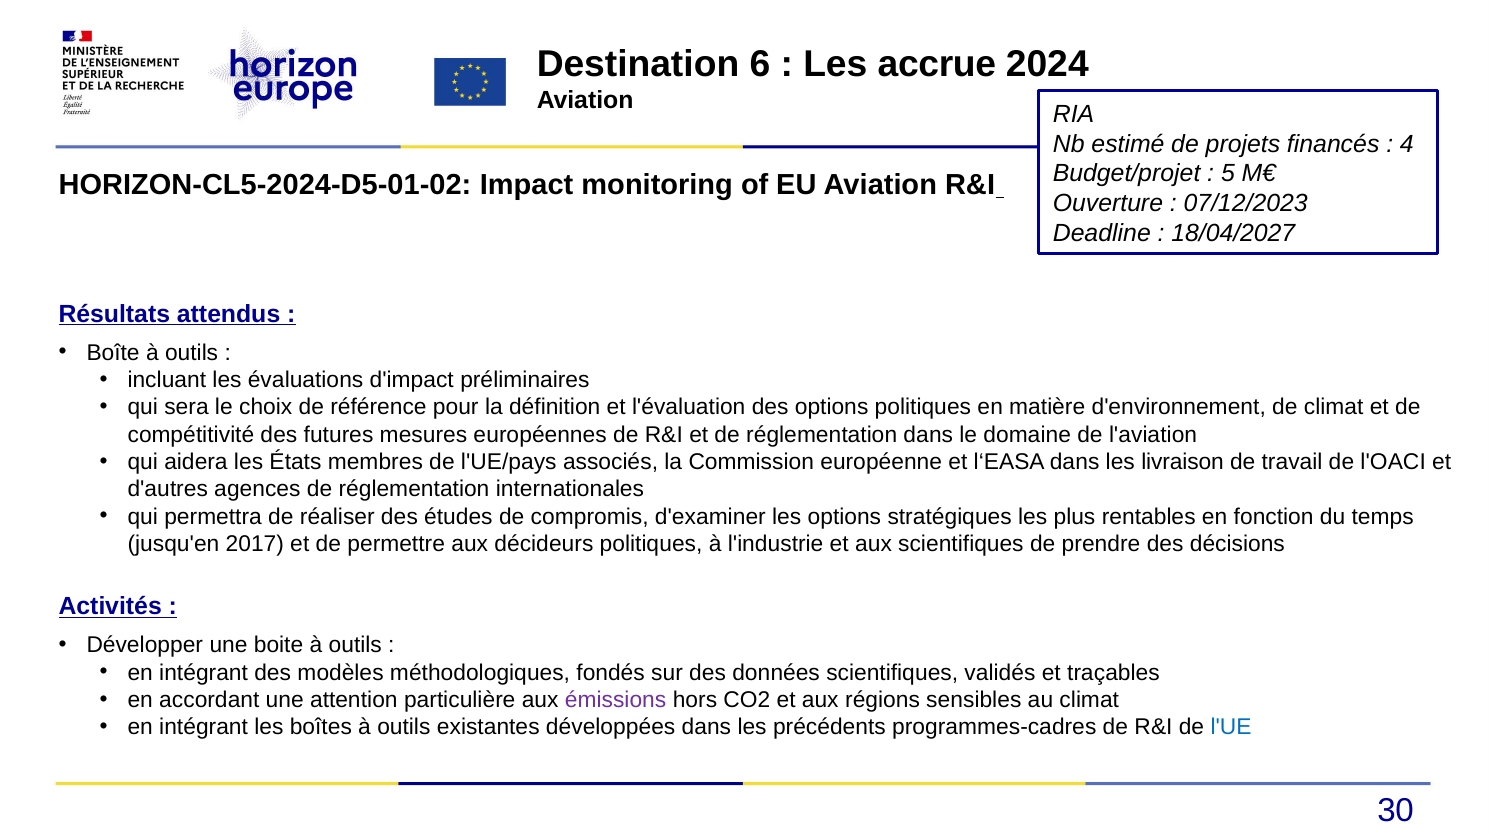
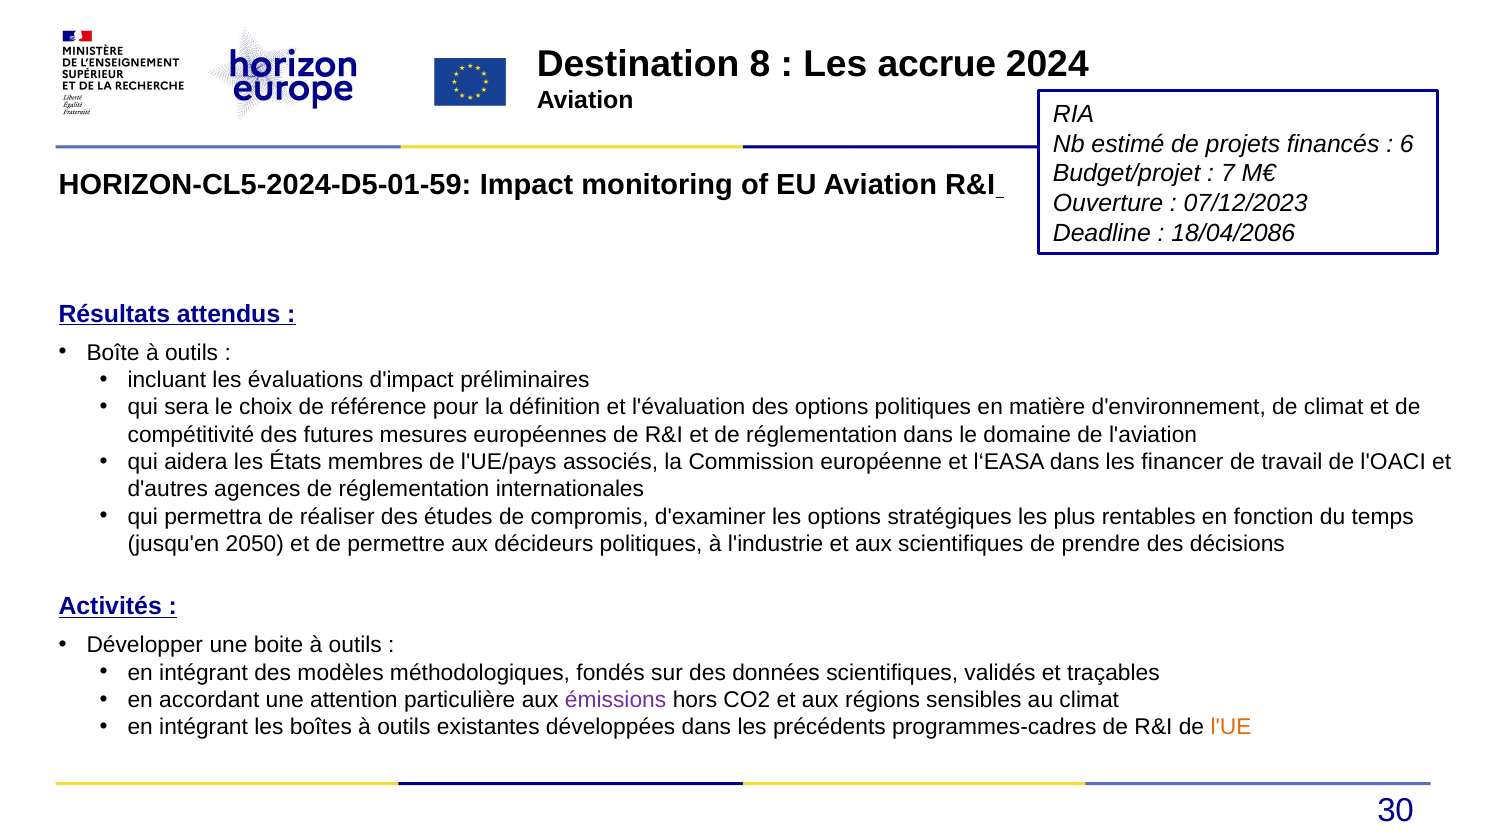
6: 6 -> 8 (760, 64)
4: 4 -> 6 (1407, 144)
5: 5 -> 7 (1228, 174)
HORIZON-CL5-2024-D5-01-02: HORIZON-CL5-2024-D5-01-02 -> HORIZON-CL5-2024-D5-01-59 (265, 185)
18/04/2027: 18/04/2027 -> 18/04/2086 (1233, 233)
livraison: livraison -> financer (1182, 462)
2017: 2017 -> 2050 (255, 544)
l'UE colour: blue -> orange (1231, 728)
